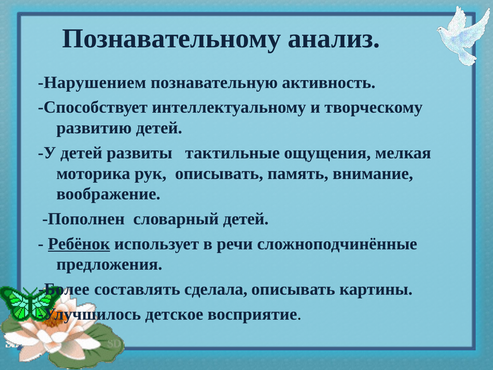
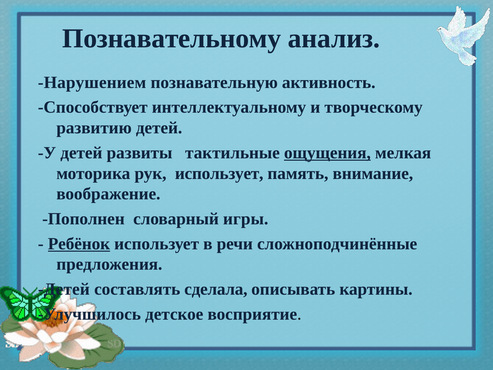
ощущения underline: none -> present (327, 153)
рук описывать: описывать -> использует (219, 173)
словарный детей: детей -> игры (246, 219)
Более: Более -> Детей (64, 289)
